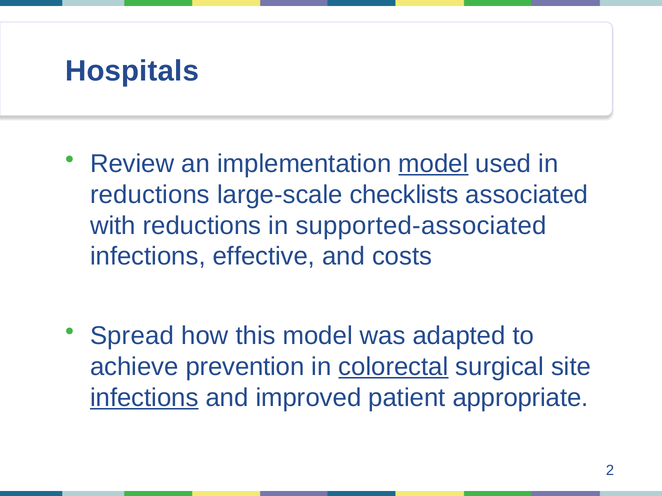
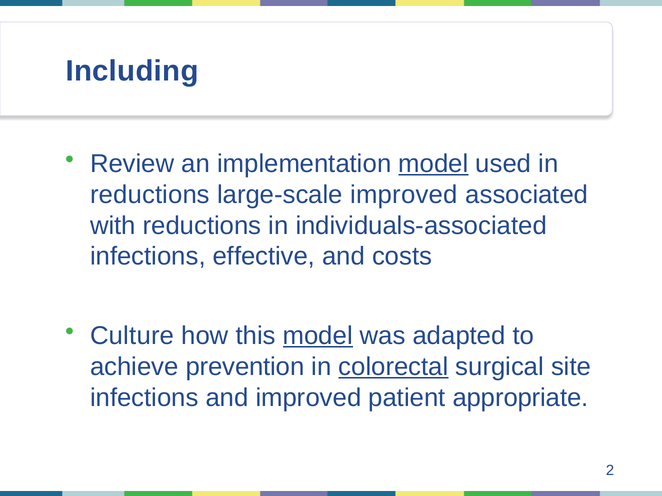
Hospitals: Hospitals -> Including (132, 71)
large-scale checklists: checklists -> improved (404, 195)
supported-associated: supported-associated -> individuals-associated (421, 226)
Spread: Spread -> Culture (132, 336)
model underline: none -> present (318, 336)
infections underline: present -> none (144, 398)
